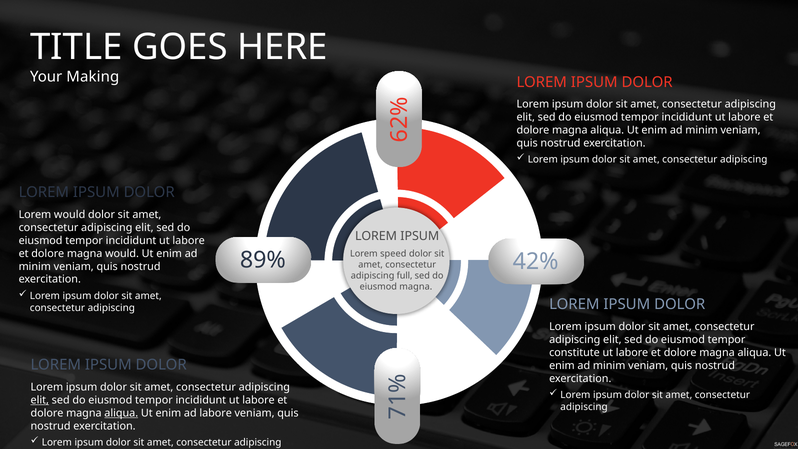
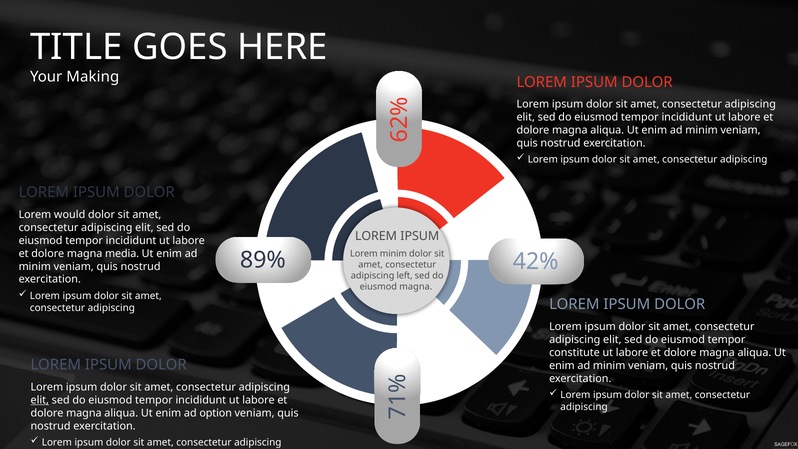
magna would: would -> media (122, 253)
Lorem speed: speed -> minim (393, 254)
full: full -> left (405, 276)
aliqua underline: present -> none (121, 413)
ad labore: labore -> option (216, 413)
